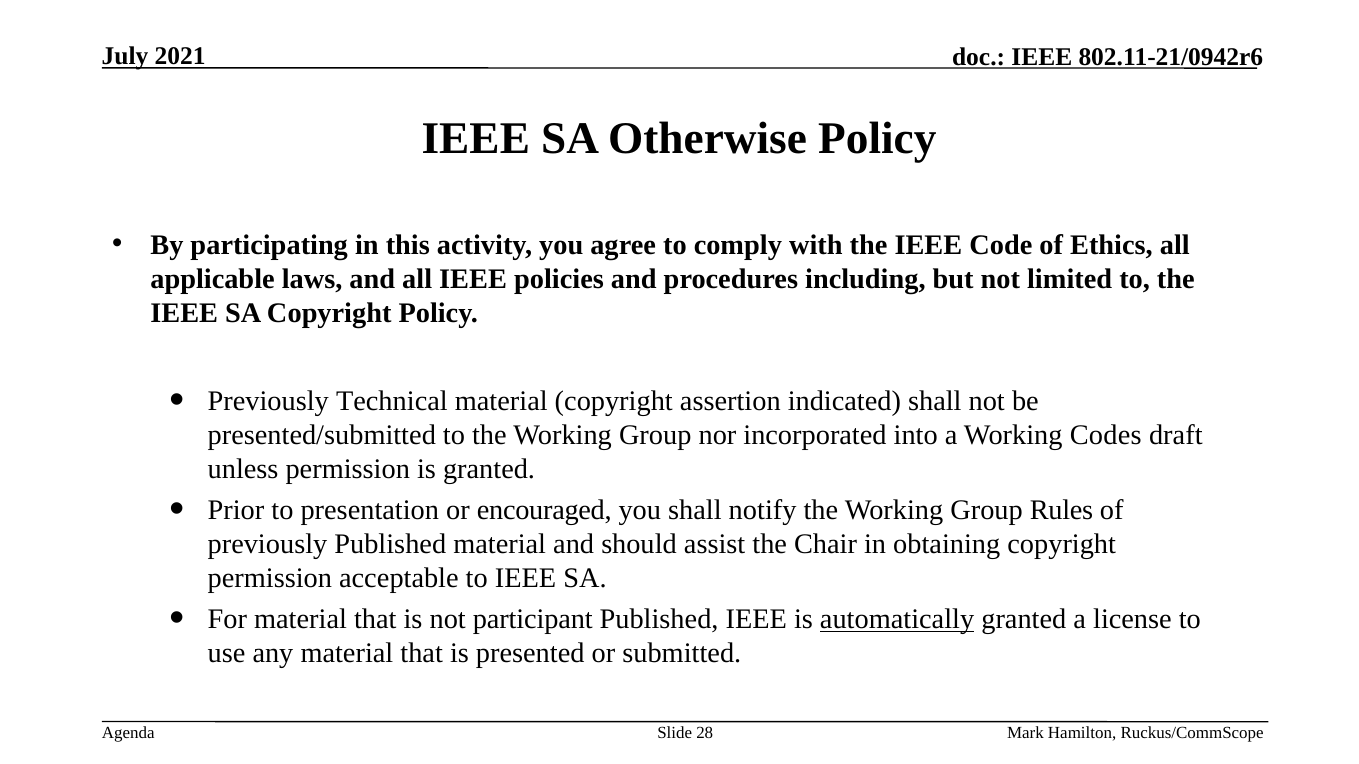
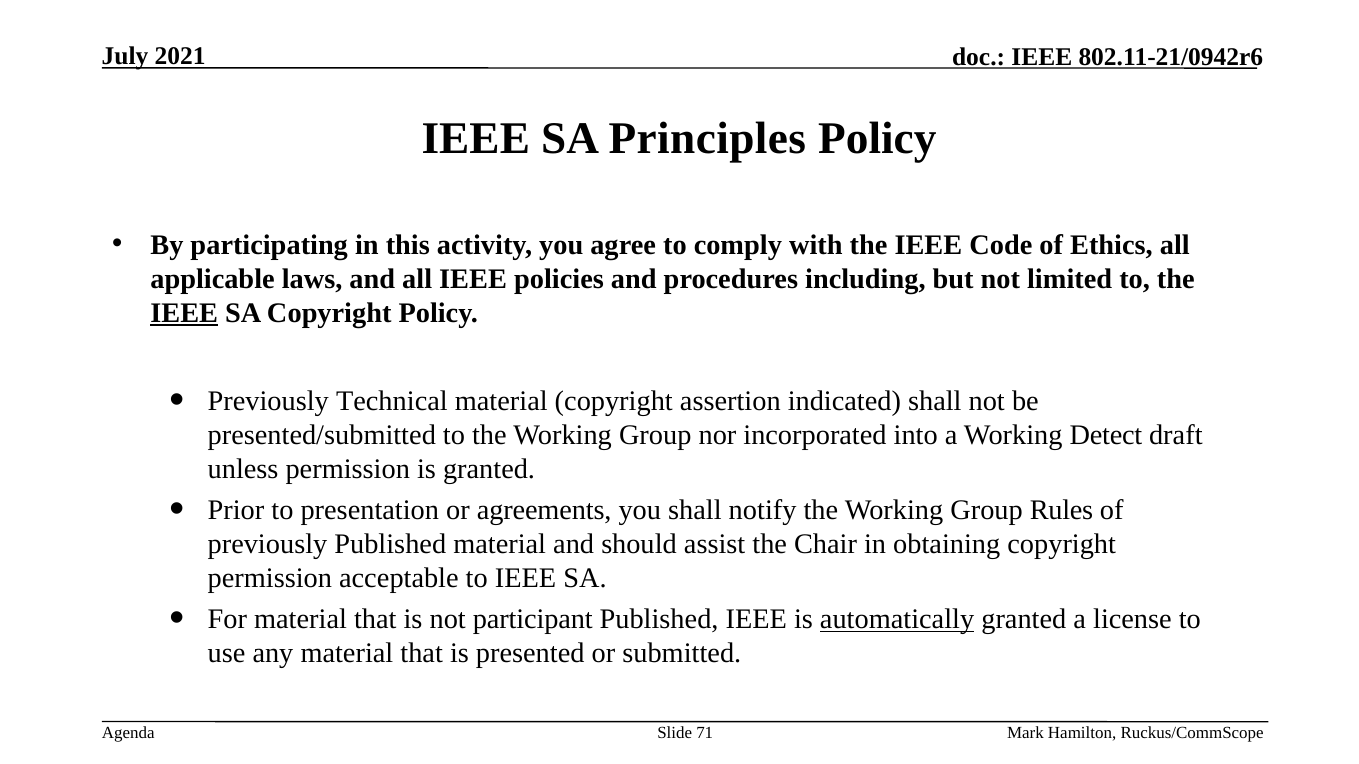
Otherwise: Otherwise -> Principles (707, 139)
IEEE underline: none -> present (184, 313)
Codes: Codes -> Detect (1106, 436)
encouraged: encouraged -> agreements (544, 511)
28: 28 -> 71 (705, 733)
